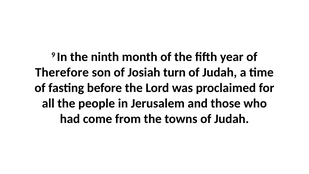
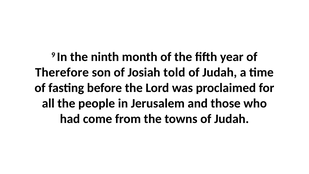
turn: turn -> told (174, 72)
